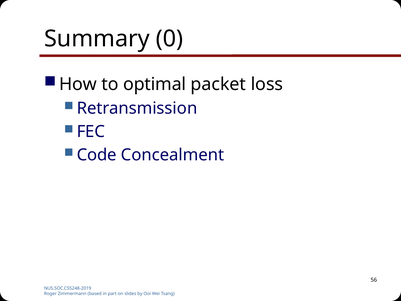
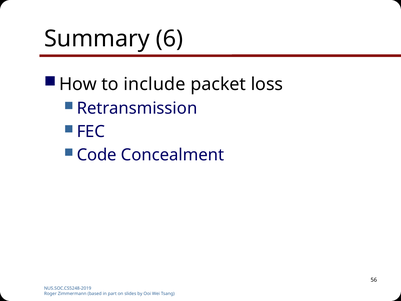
0: 0 -> 6 (170, 39)
optimal: optimal -> include (154, 84)
